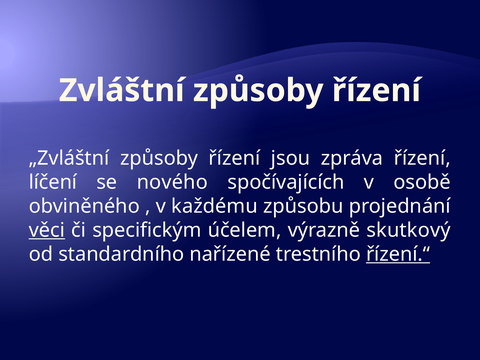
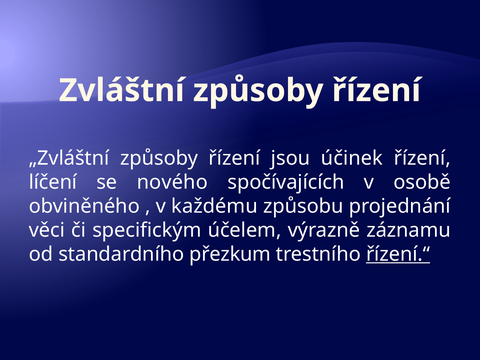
zpráva: zpráva -> účinek (352, 158)
věci underline: present -> none (47, 230)
skutkový: skutkový -> záznamu (409, 230)
nařízené: nařízené -> přezkum (230, 254)
